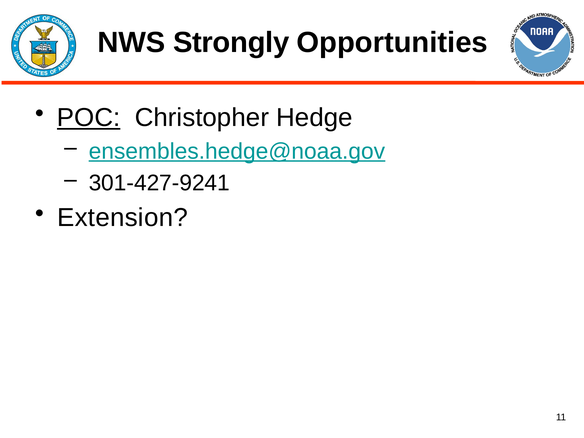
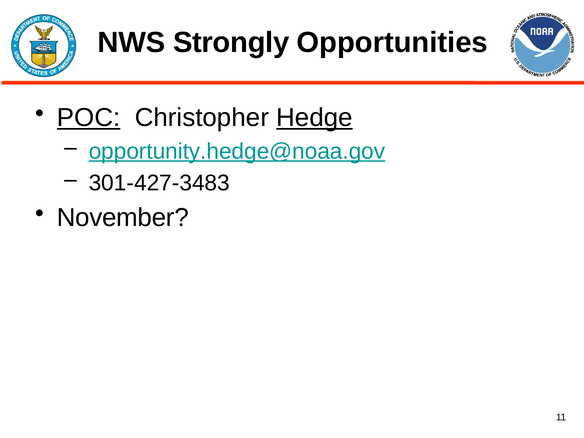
Hedge underline: none -> present (314, 118)
ensembles.hedge@noaa.gov: ensembles.hedge@noaa.gov -> opportunity.hedge@noaa.gov (237, 151)
301-427-9241: 301-427-9241 -> 301-427-3483 (159, 183)
Extension: Extension -> November (123, 218)
